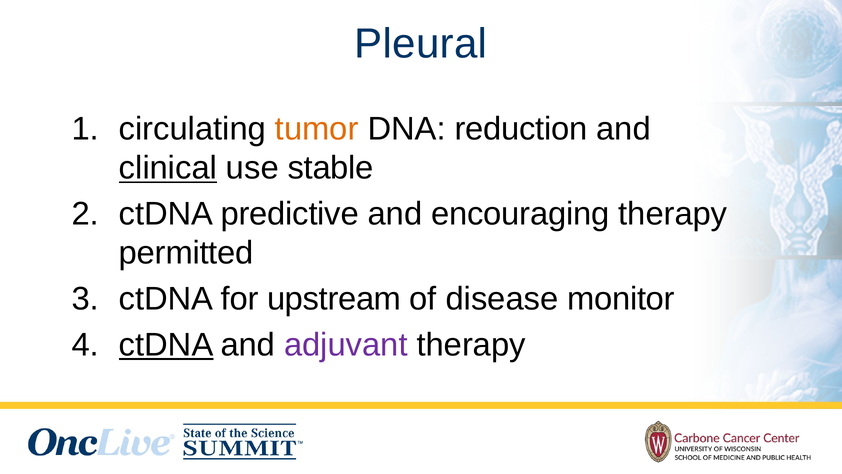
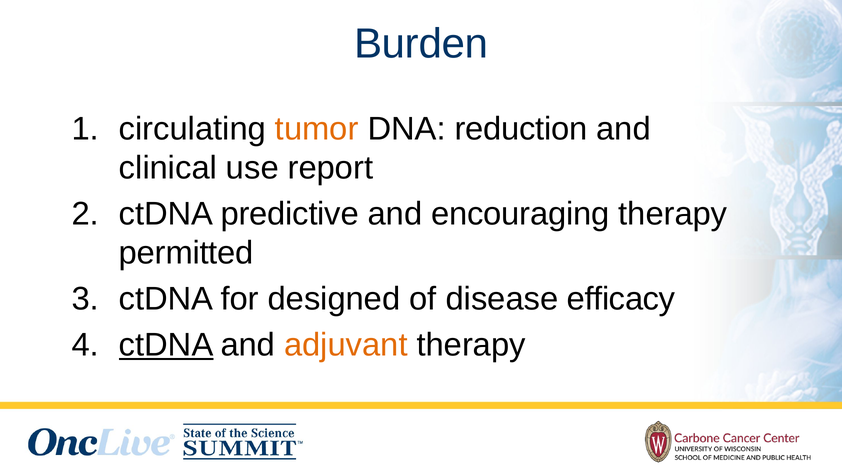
Pleural: Pleural -> Burden (421, 44)
clinical underline: present -> none (168, 168)
stable: stable -> report (330, 168)
upstream: upstream -> designed (334, 299)
monitor: monitor -> efficacy (621, 299)
adjuvant colour: purple -> orange (346, 345)
